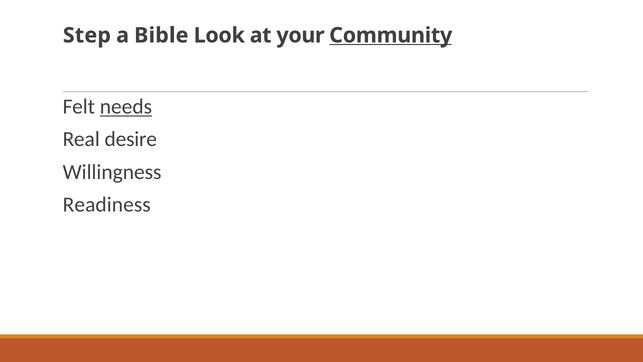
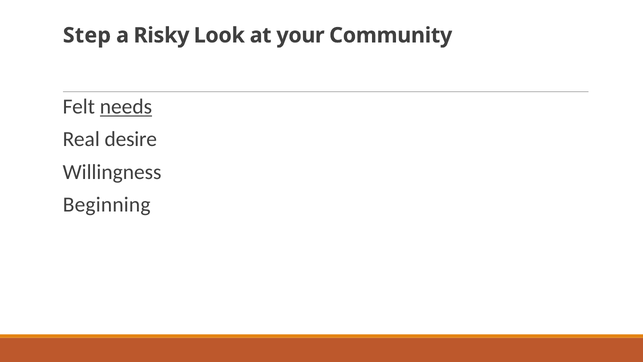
Bible: Bible -> Risky (161, 35)
Community underline: present -> none (391, 35)
Readiness: Readiness -> Beginning (107, 204)
